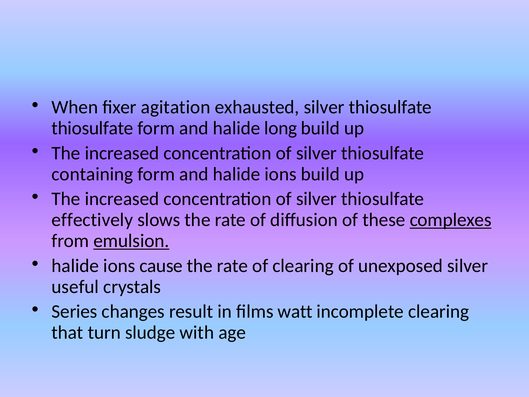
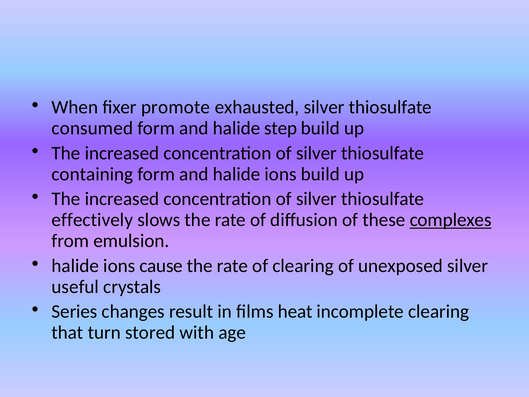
agitation: agitation -> promote (176, 107)
thiosulfate: thiosulfate -> consumed (92, 128)
long: long -> step (281, 128)
emulsion underline: present -> none (131, 241)
watt: watt -> heat (295, 311)
sludge: sludge -> stored (150, 332)
